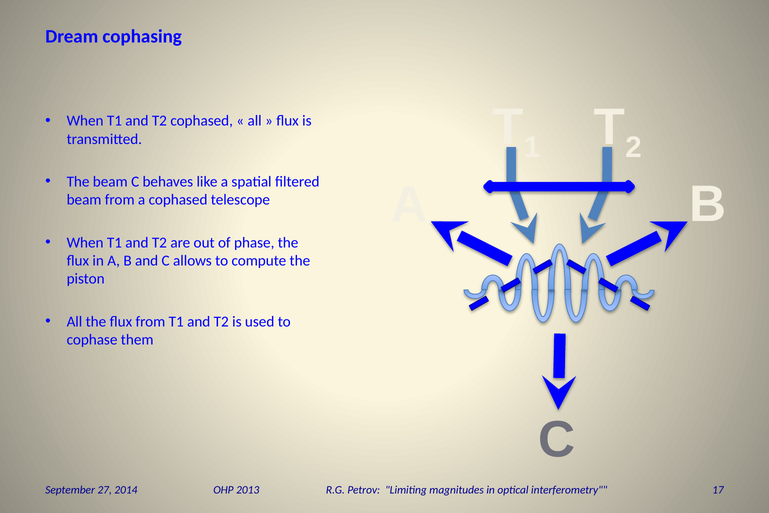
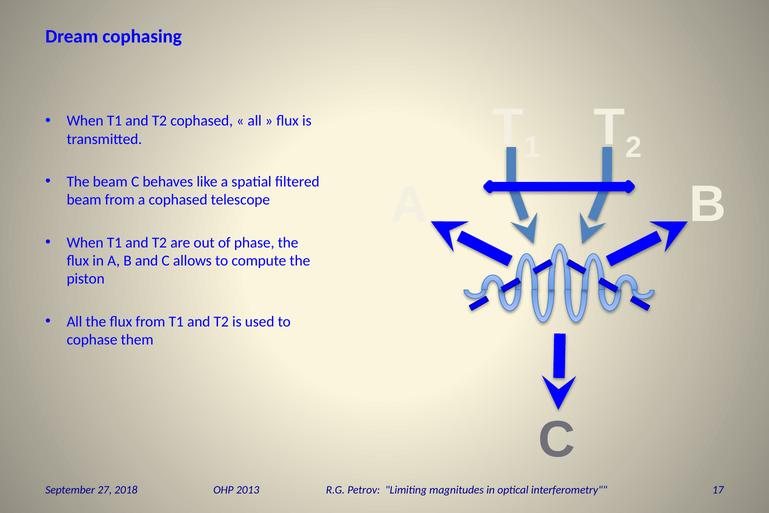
2014: 2014 -> 2018 (126, 490)
